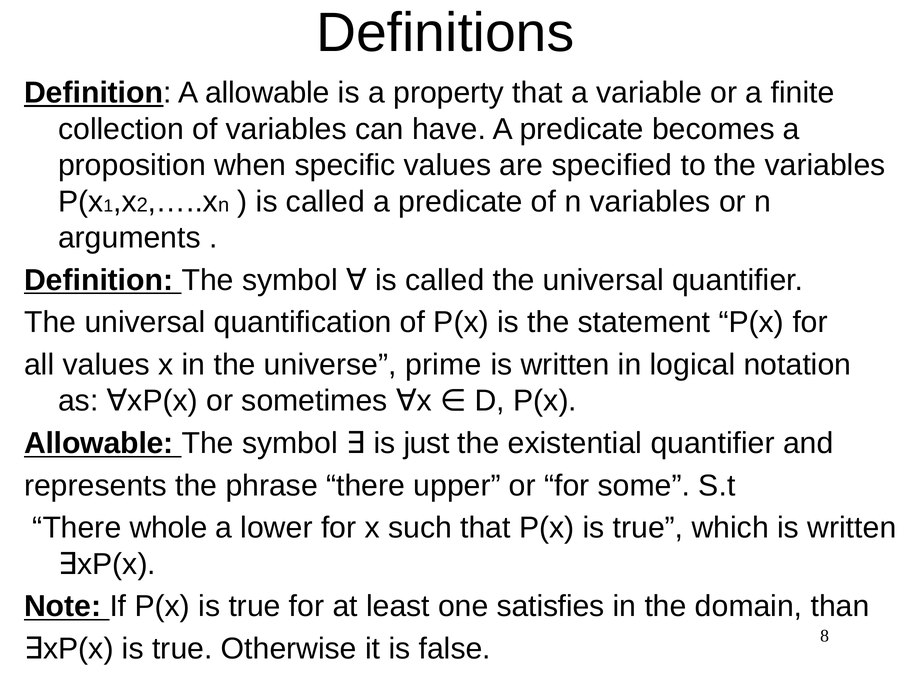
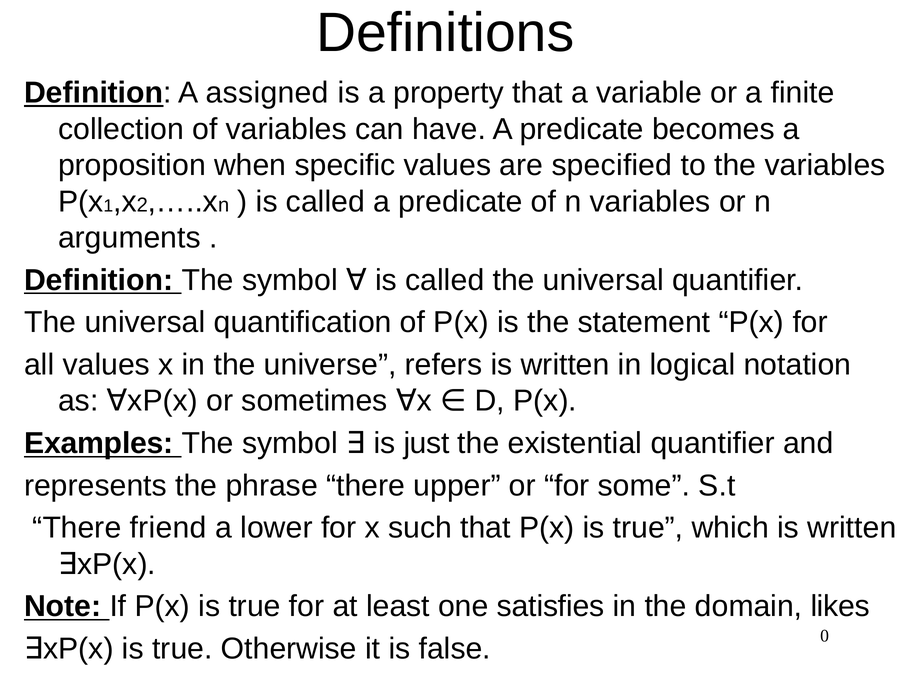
A allowable: allowable -> assigned (267, 93)
prime: prime -> refers (444, 364)
Allowable: Allowable -> Examples (99, 443)
whole: whole -> friend (168, 528)
than: than -> likes (840, 606)
8: 8 -> 0 (825, 635)
